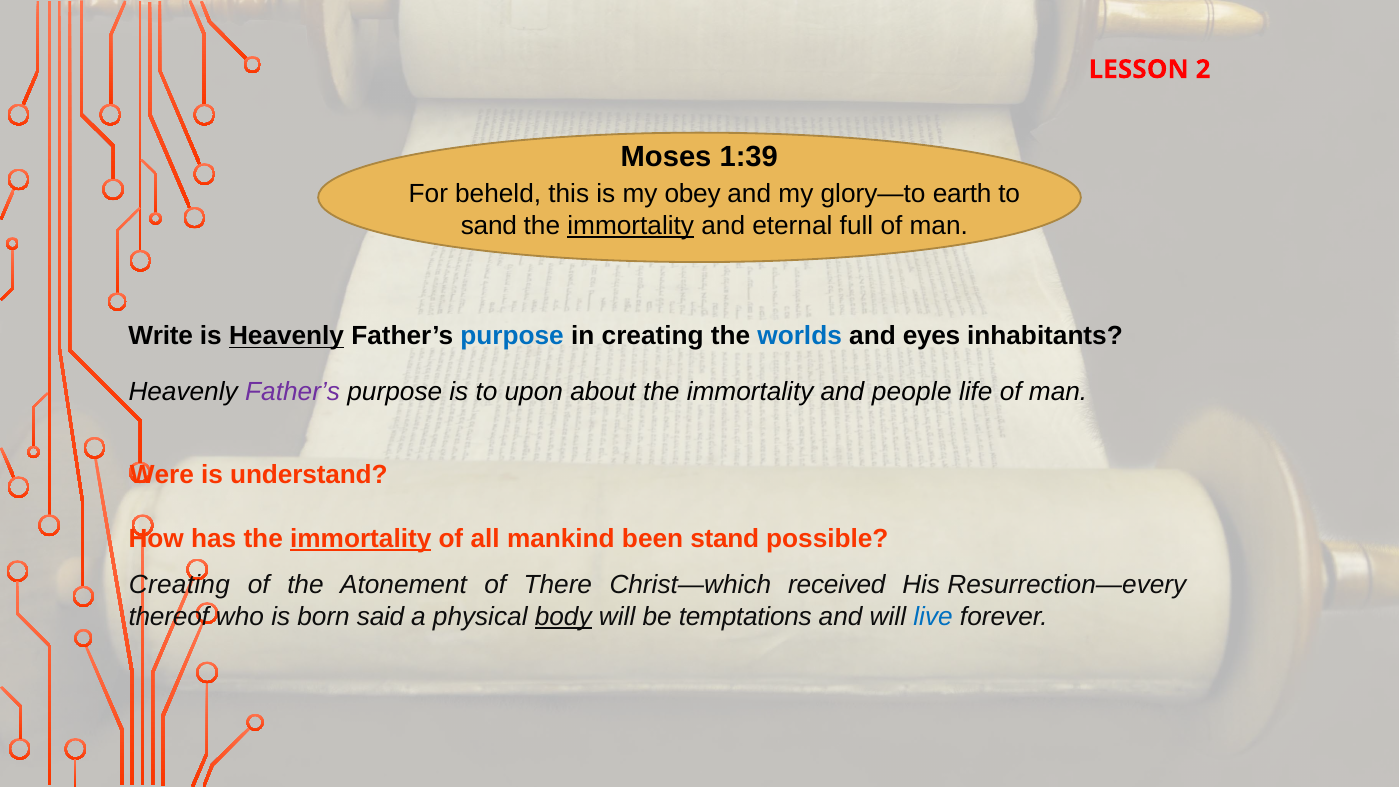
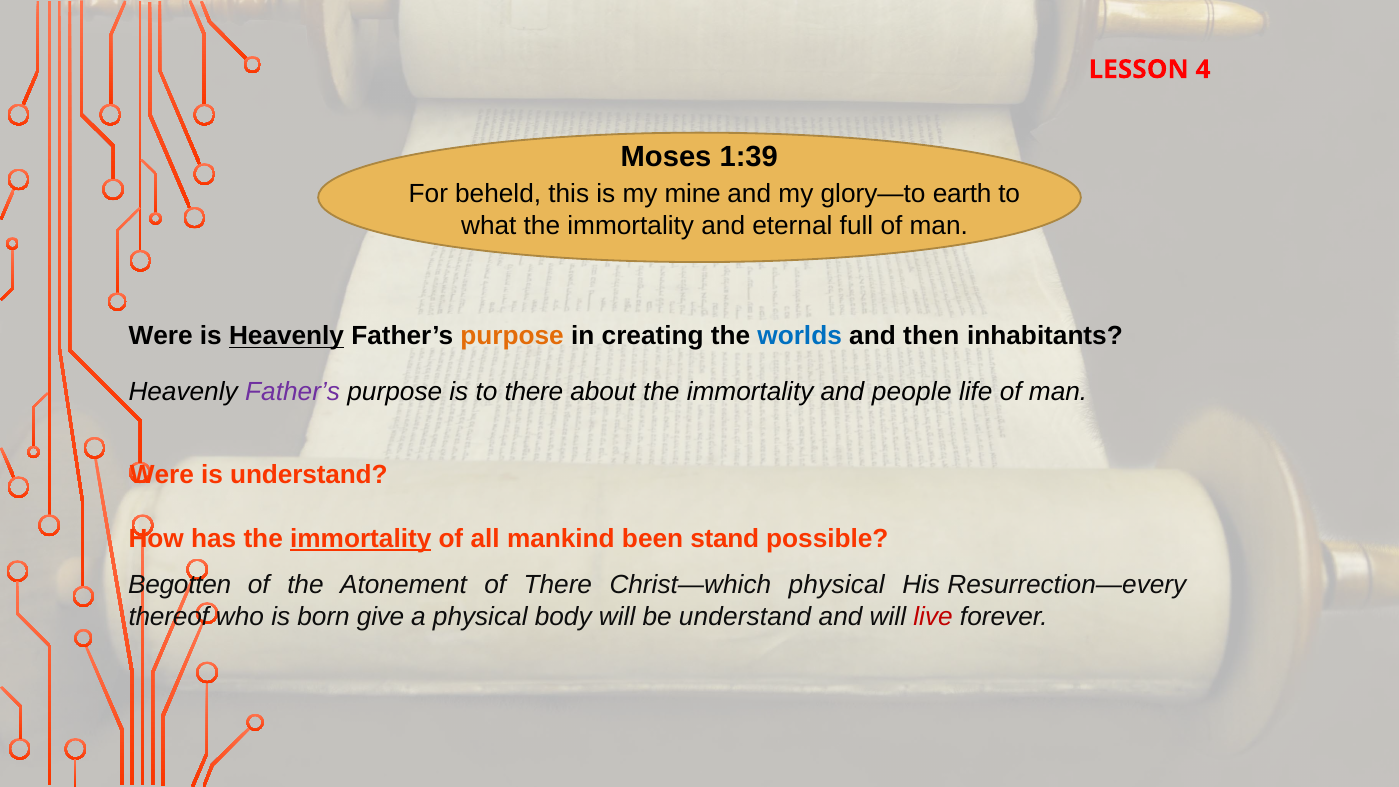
2: 2 -> 4 (1203, 69)
obey: obey -> mine (693, 194)
sand: sand -> what (489, 226)
immortality underline: present -> none (631, 226)
Write: Write -> Were (161, 336)
purpose colour: blue -> orange (512, 336)
eyes: eyes -> then (931, 336)
to upon: upon -> there (534, 391)
Creating: Creating -> Begotten (180, 585)
Christ—which received: received -> physical (837, 585)
said: said -> give (381, 617)
body underline: present -> none (563, 617)
be temptations: temptations -> understand (745, 617)
live colour: blue -> red (933, 617)
